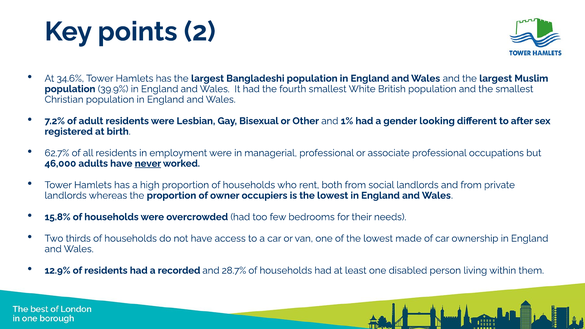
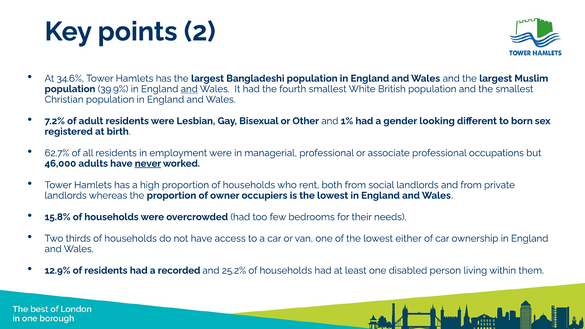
and underline: none -> present (189, 89)
after: after -> born (522, 121)
made: made -> either (409, 238)
28.7%: 28.7% -> 25.2% (234, 271)
